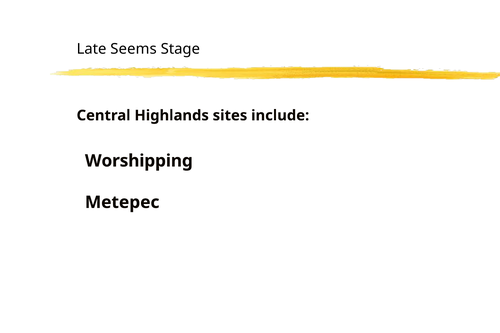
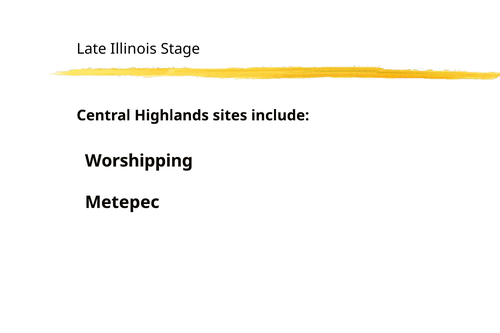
Seems: Seems -> Illinois (134, 49)
